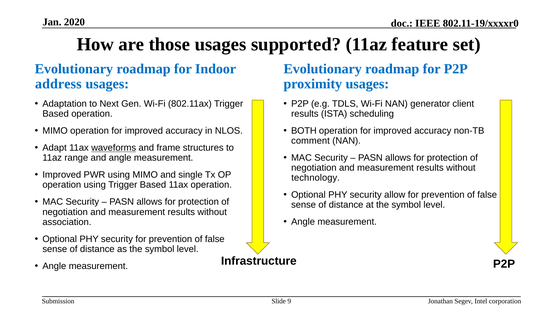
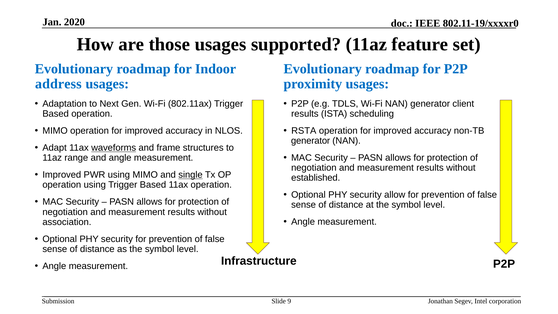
BOTH: BOTH -> RSTA (304, 131)
comment: comment -> generator (311, 141)
single underline: none -> present (190, 175)
technology: technology -> established (316, 178)
